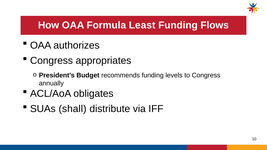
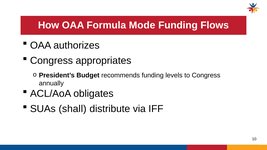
Least: Least -> Mode (142, 25)
